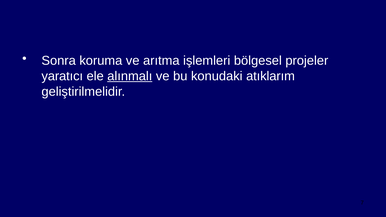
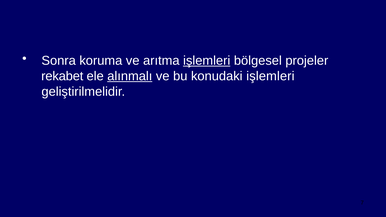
işlemleri underline: none -> present (207, 61)
yaratıcı: yaratıcı -> rekabet (62, 76)
konudaki atıklarım: atıklarım -> işlemleri (270, 76)
